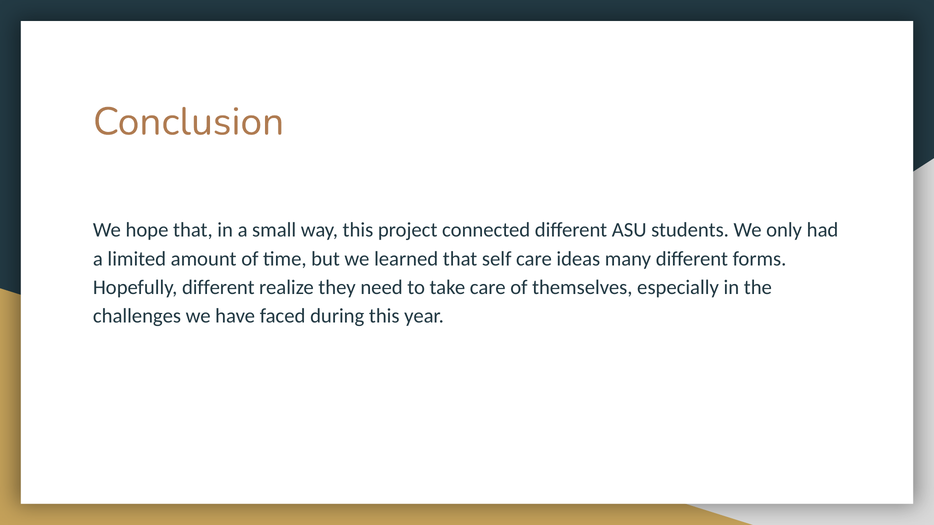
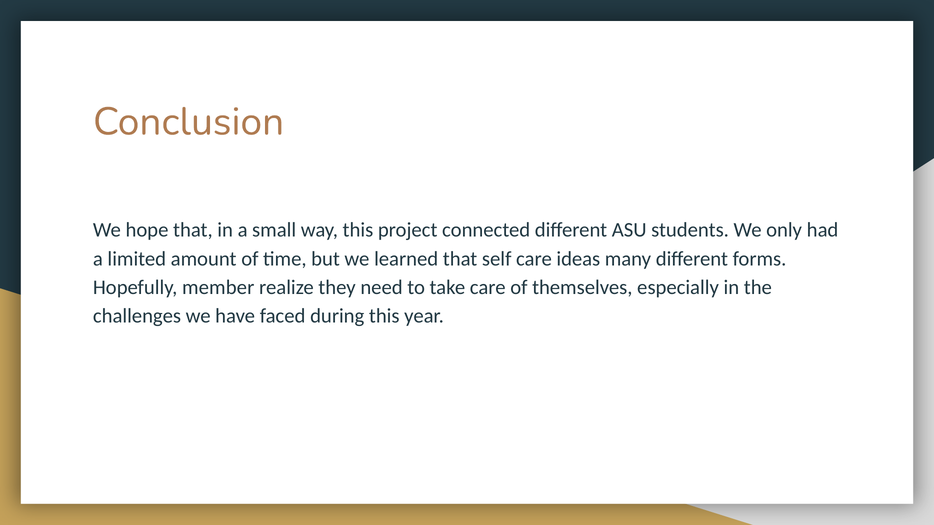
Hopefully different: different -> member (218, 288)
